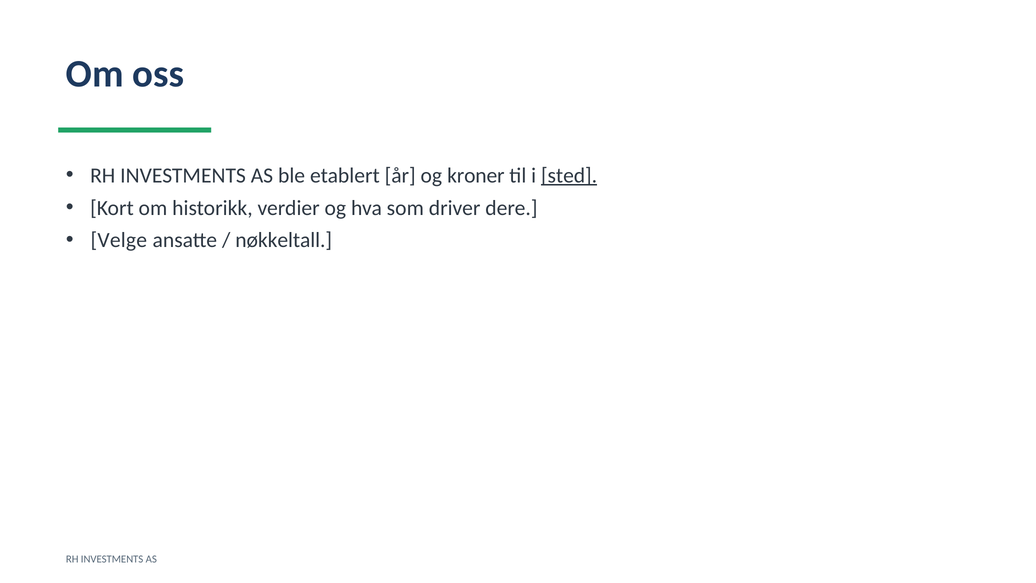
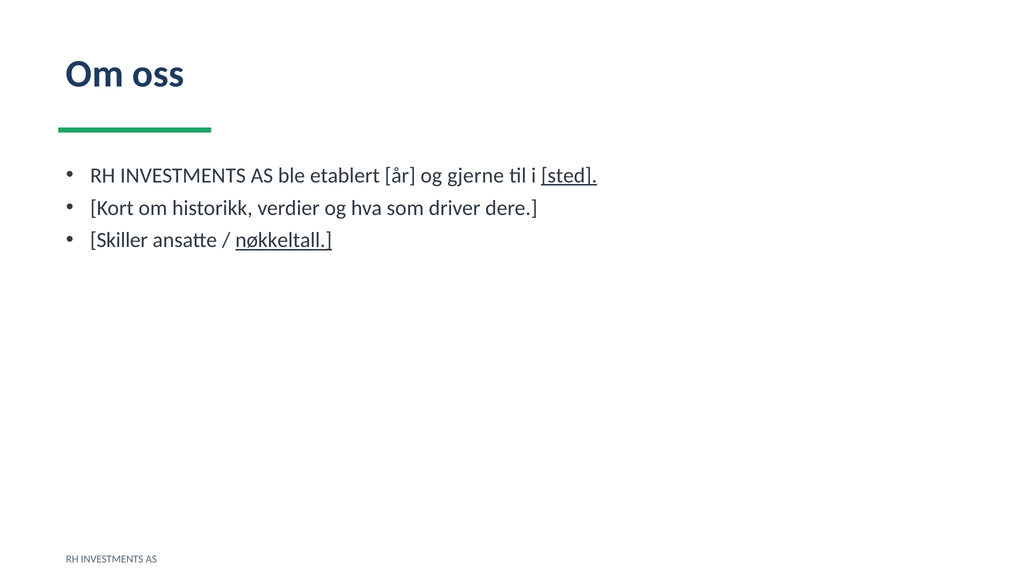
kroner: kroner -> gjerne (476, 175)
Velge: Velge -> Skiller (119, 240)
nøkkeltall underline: none -> present (284, 240)
